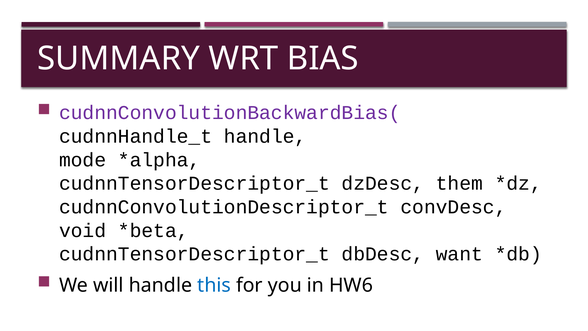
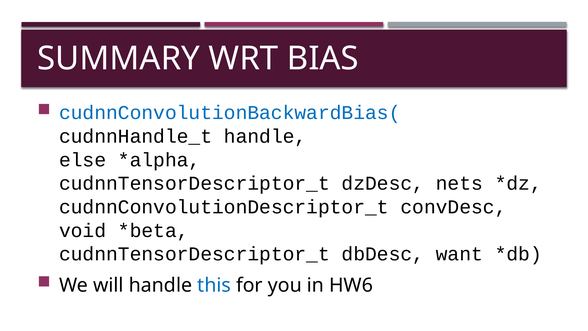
cudnnConvolutionBackwardBias( colour: purple -> blue (230, 113)
mode: mode -> else (83, 160)
them: them -> nets (459, 183)
